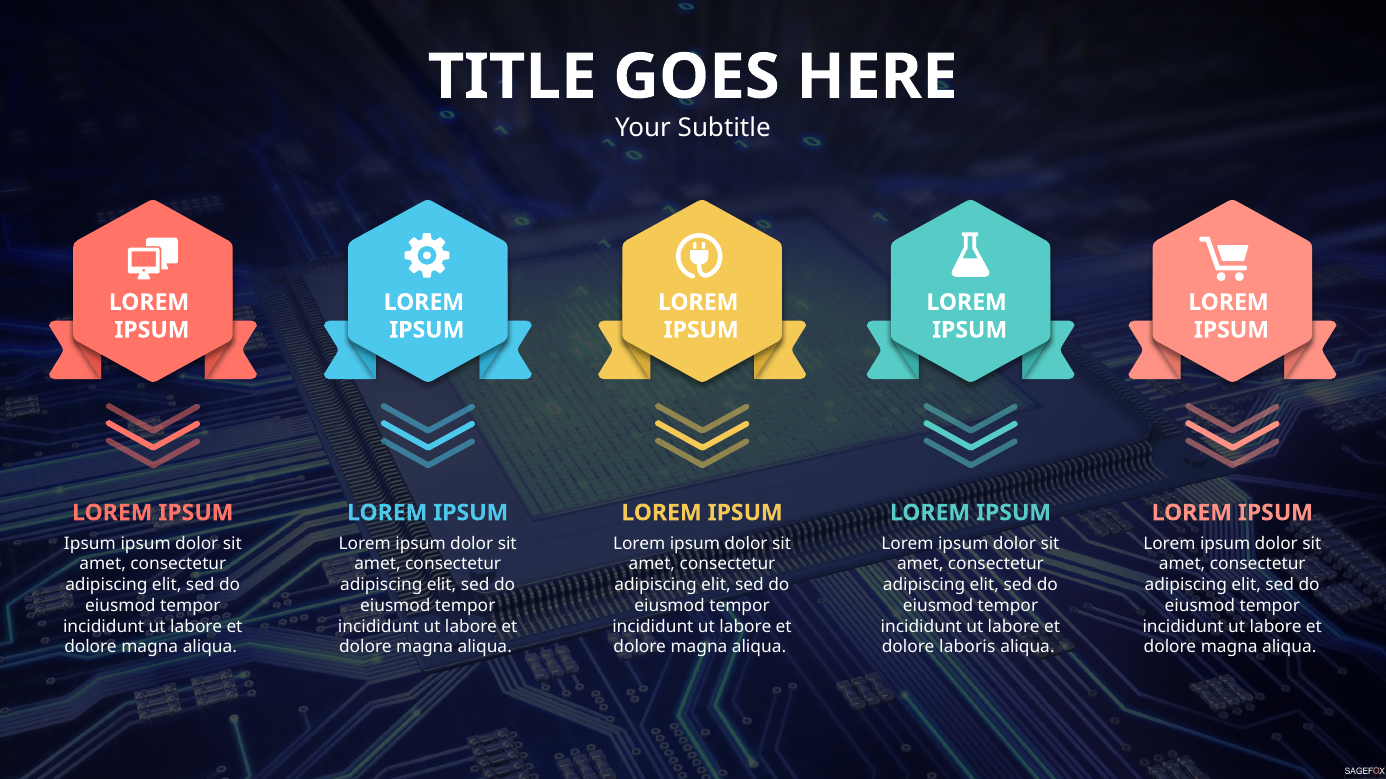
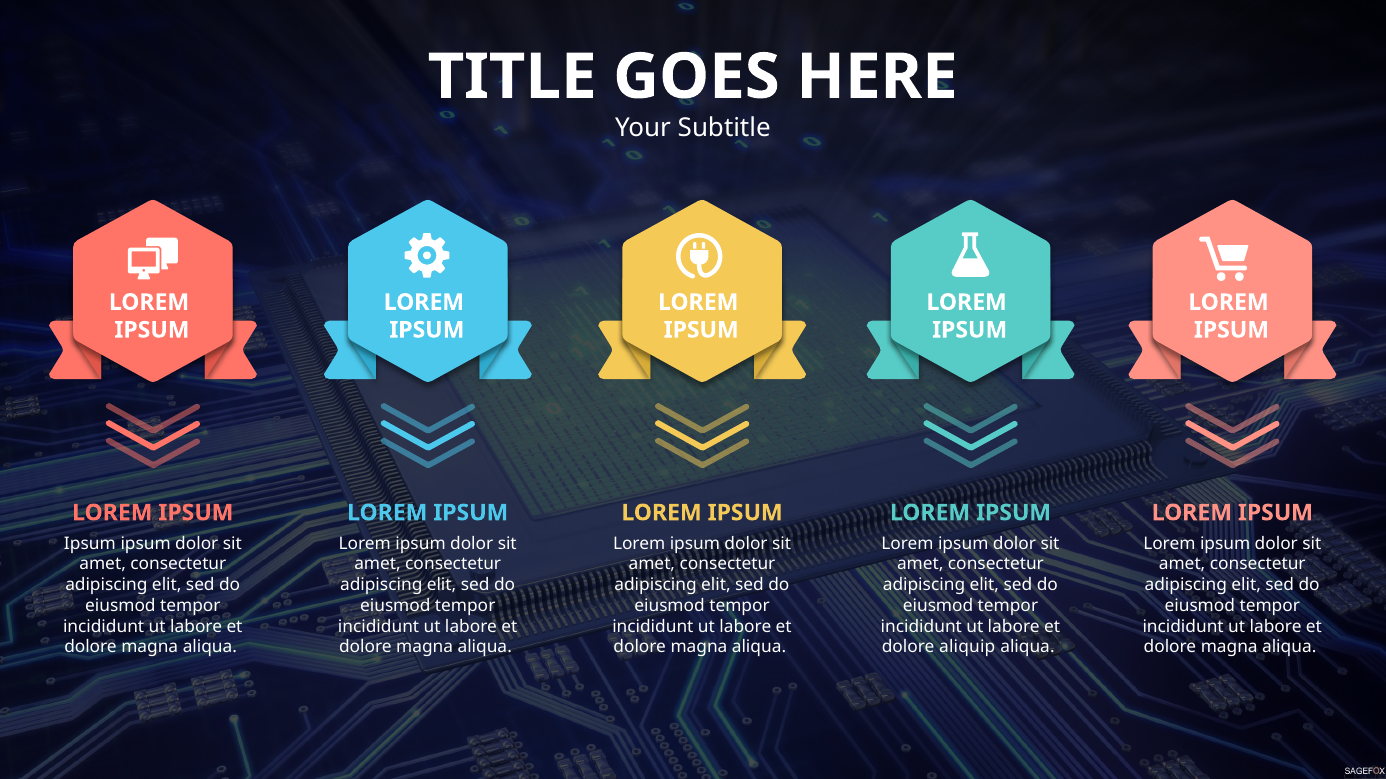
laboris: laboris -> aliquip (967, 648)
